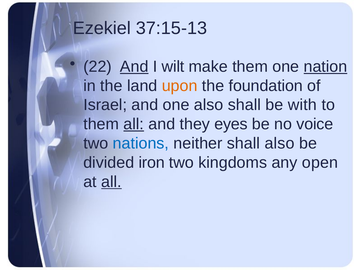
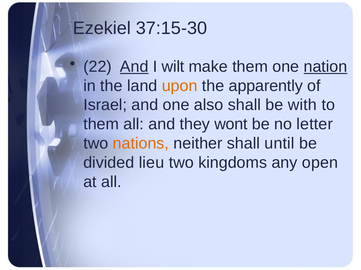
37:15-13: 37:15-13 -> 37:15-30 (171, 28)
foundation: foundation -> apparently (266, 86)
all underline: present -> none (134, 124)
eyes: eyes -> wont (231, 124)
voice: voice -> letter (315, 124)
nations colour: blue -> orange (141, 144)
shall also: also -> until (279, 144)
iron: iron -> lieu (151, 163)
all underline: present -> none (111, 182)
